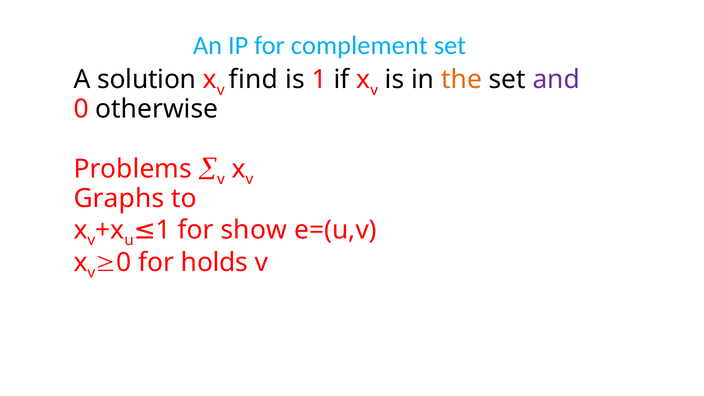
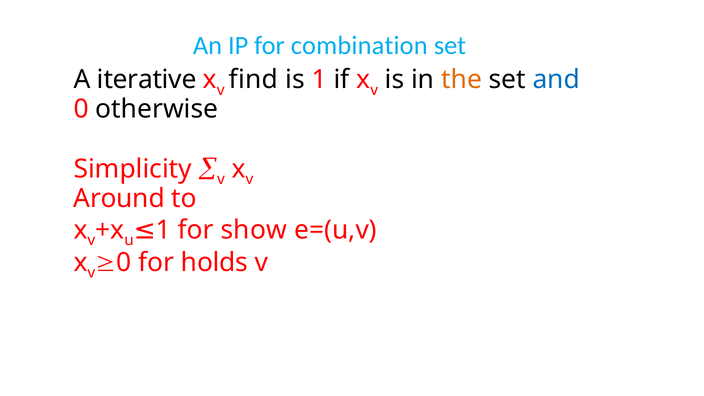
complement: complement -> combination (359, 46)
solution: solution -> iterative (147, 80)
and colour: purple -> blue (556, 80)
Problems: Problems -> Simplicity (133, 169)
Graphs: Graphs -> Around (119, 198)
